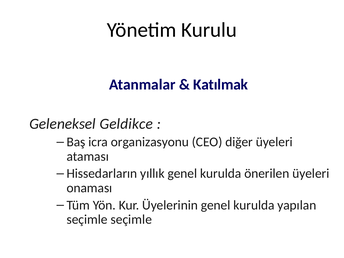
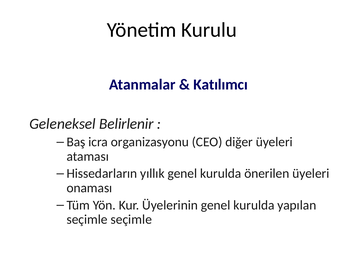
Katılmak: Katılmak -> Katılımcı (221, 85)
Geldikce: Geldikce -> Belirlenir (126, 124)
